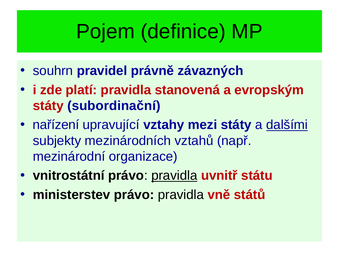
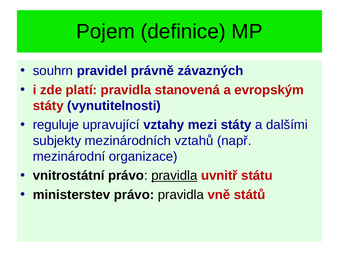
subordinační: subordinační -> vynutitelnosti (114, 106)
nařízení: nařízení -> reguluje (56, 125)
dalšími underline: present -> none (287, 125)
